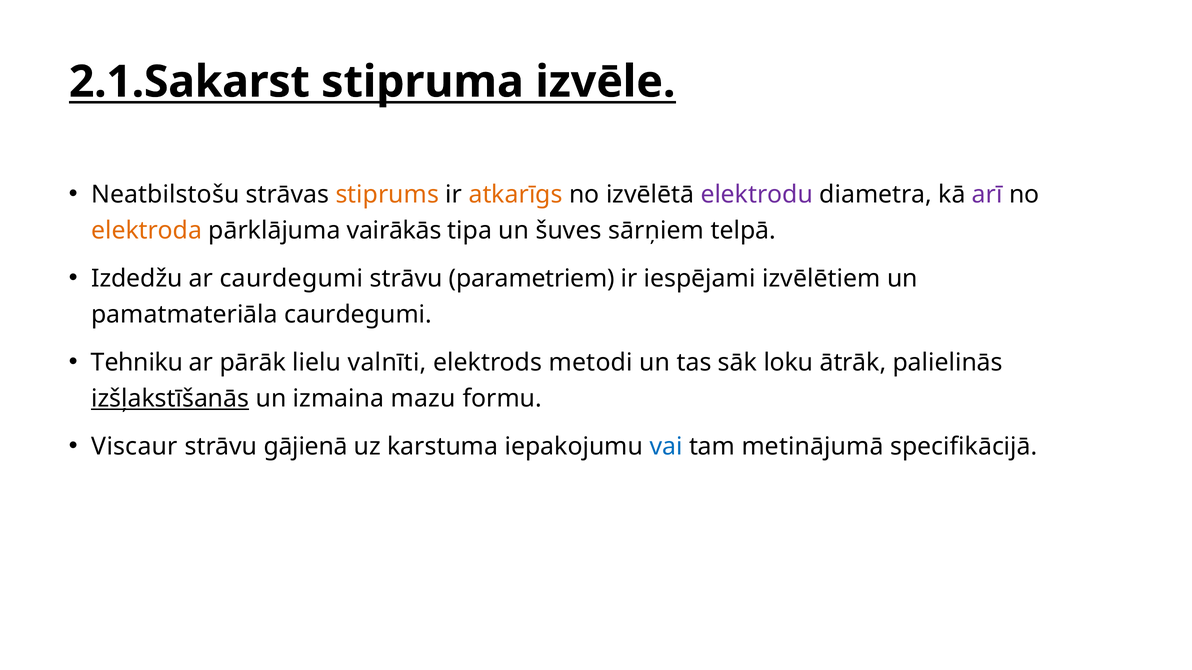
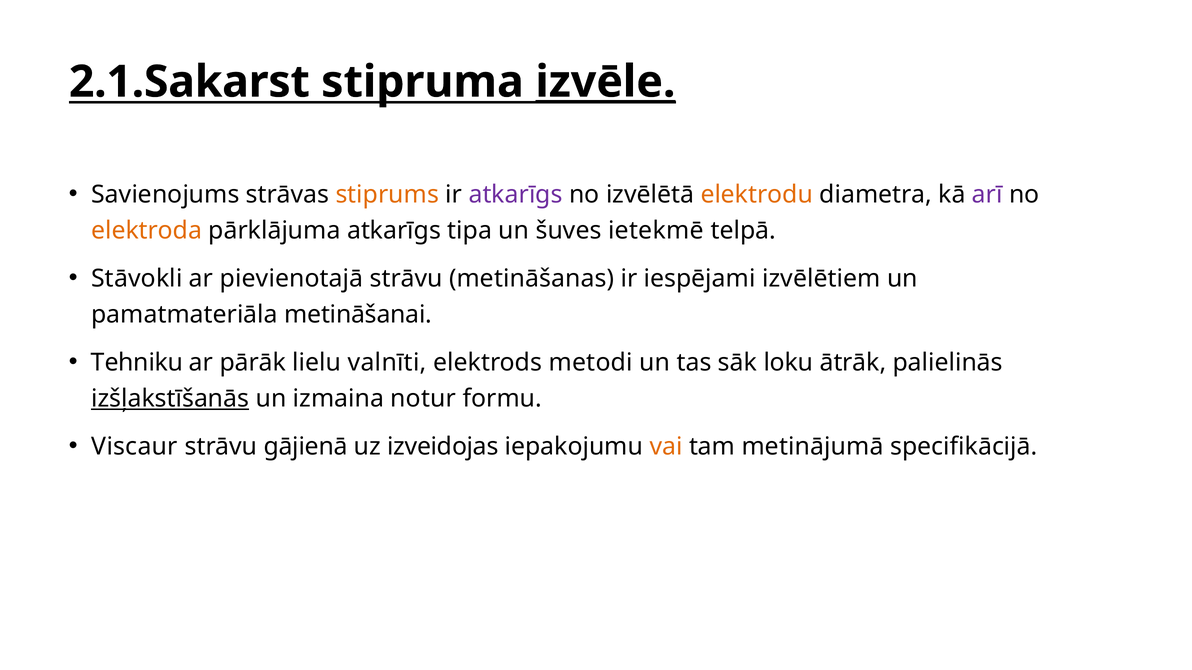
izvēle underline: none -> present (605, 82)
Neatbilstošu: Neatbilstošu -> Savienojums (165, 195)
atkarīgs colour: orange -> purple (516, 195)
elektrodu colour: purple -> orange (757, 195)
pārklājuma vairākās: vairākās -> atkarīgs (394, 231)
sārņiem: sārņiem -> ietekmē (656, 231)
Izdedžu: Izdedžu -> Stāvokli (137, 279)
ar caurdegumi: caurdegumi -> pievienotajā (292, 279)
parametriem: parametriem -> metināšanas (532, 279)
pamatmateriāla caurdegumi: caurdegumi -> metināšanai (358, 315)
mazu: mazu -> notur (423, 399)
karstuma: karstuma -> izveidojas (443, 447)
vai colour: blue -> orange (666, 447)
